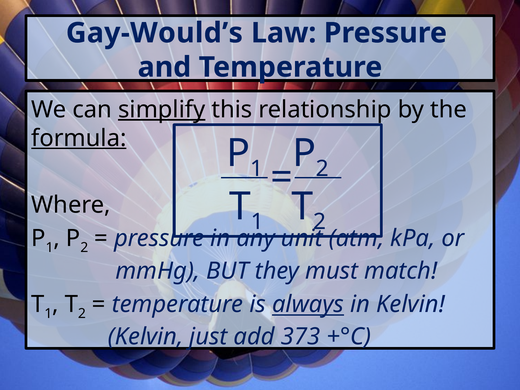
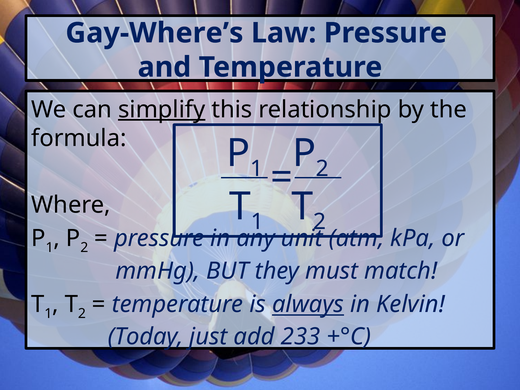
Gay-Would’s: Gay-Would’s -> Gay-Where’s (154, 33)
formula underline: present -> none (79, 138)
Kelvin: Kelvin -> Today (146, 337)
373: 373 -> 233 (301, 337)
